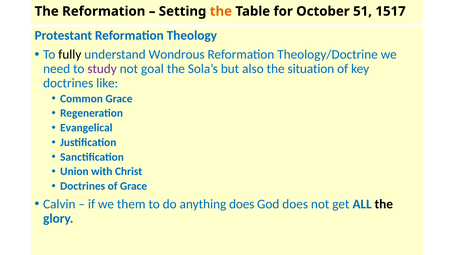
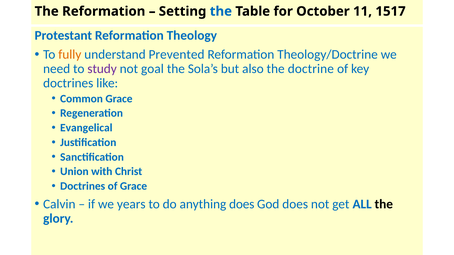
the colour: orange -> blue (221, 11)
51: 51 -> 11 (363, 11)
fully colour: black -> orange (70, 55)
Wondrous: Wondrous -> Prevented (177, 55)
situation: situation -> doctrine (311, 69)
them: them -> years (131, 204)
